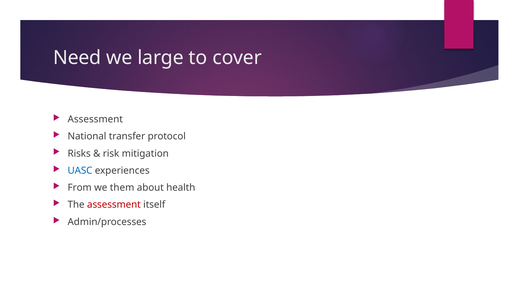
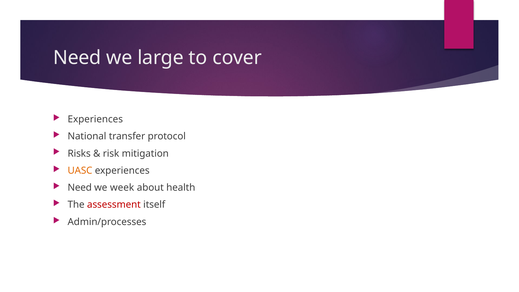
Assessment: Assessment -> Experiences (95, 119)
UASC colour: blue -> orange (80, 171)
From: From -> Need (80, 188)
them: them -> week (122, 188)
